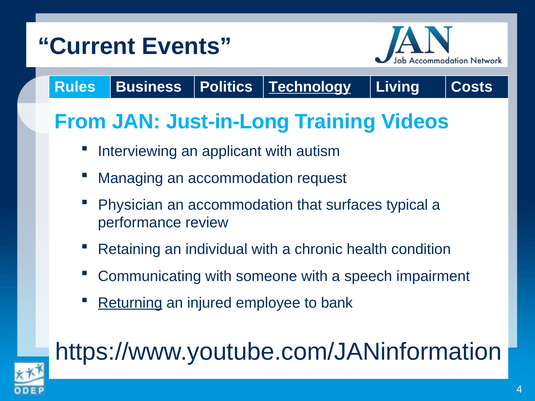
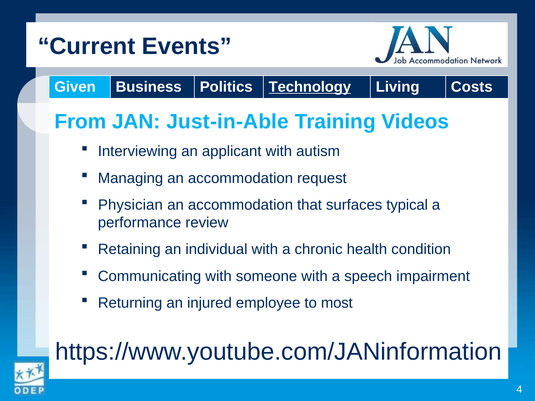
Rules: Rules -> Given (75, 87)
Just-in-Long: Just-in-Long -> Just-in-Able (228, 122)
Returning underline: present -> none (130, 303)
bank: bank -> most (337, 303)
